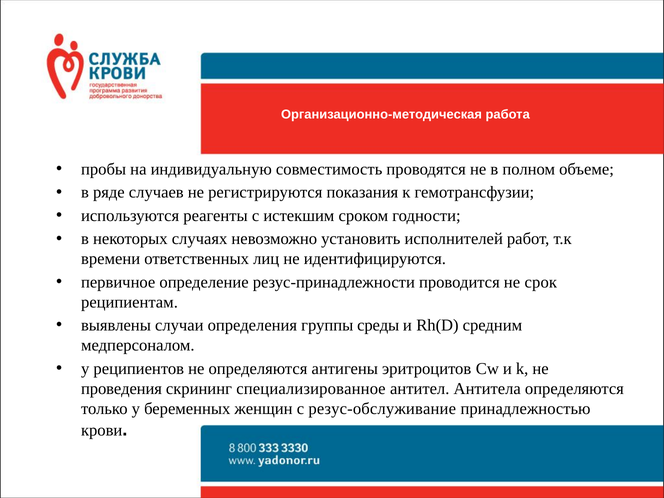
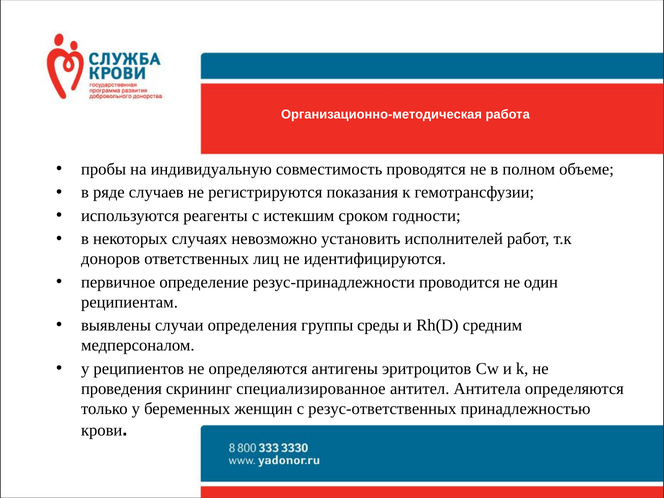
времени: времени -> доноров (111, 259)
срок: срок -> один (541, 282)
резус-обслуживание: резус-обслуживание -> резус-ответственных (382, 409)
